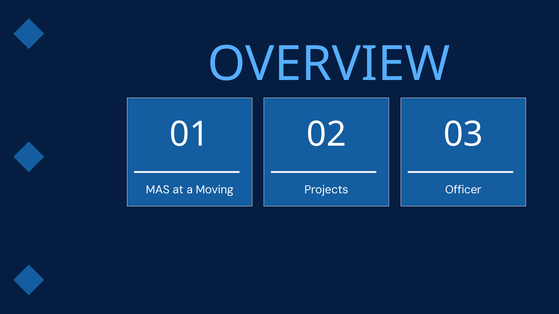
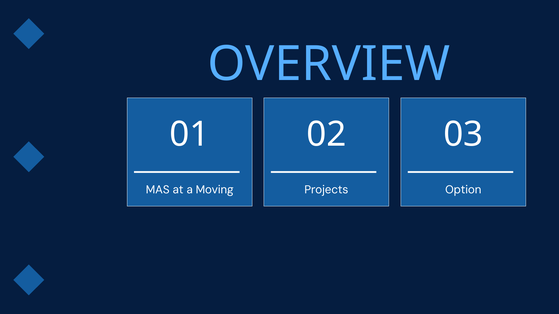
Officer: Officer -> Option (463, 190)
